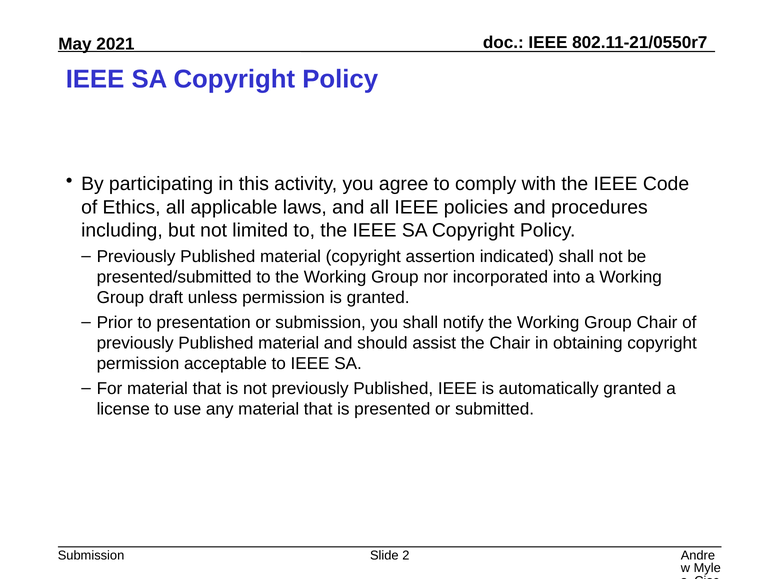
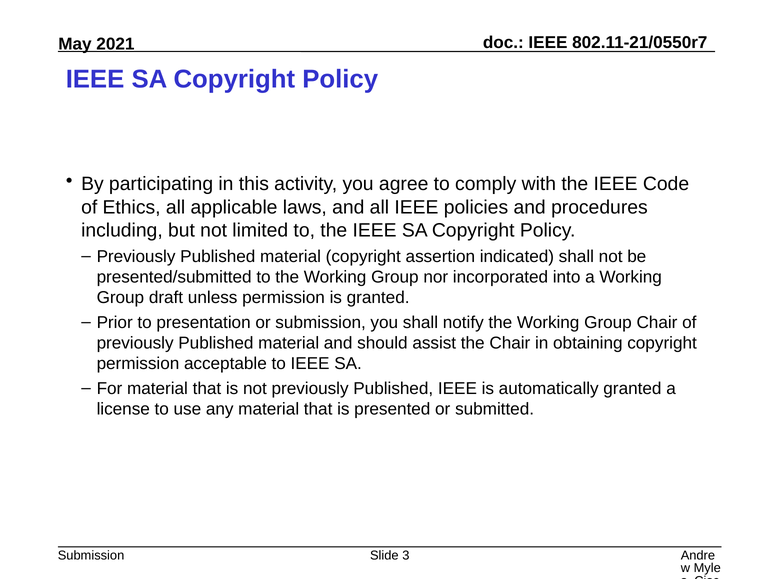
2: 2 -> 3 (406, 556)
